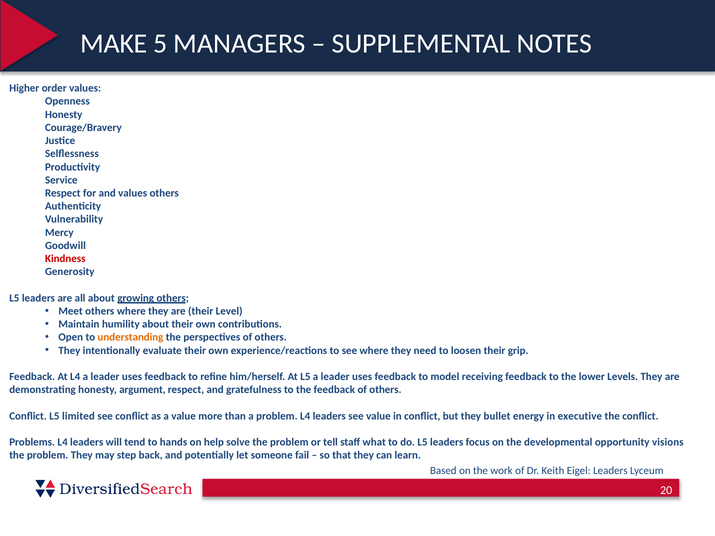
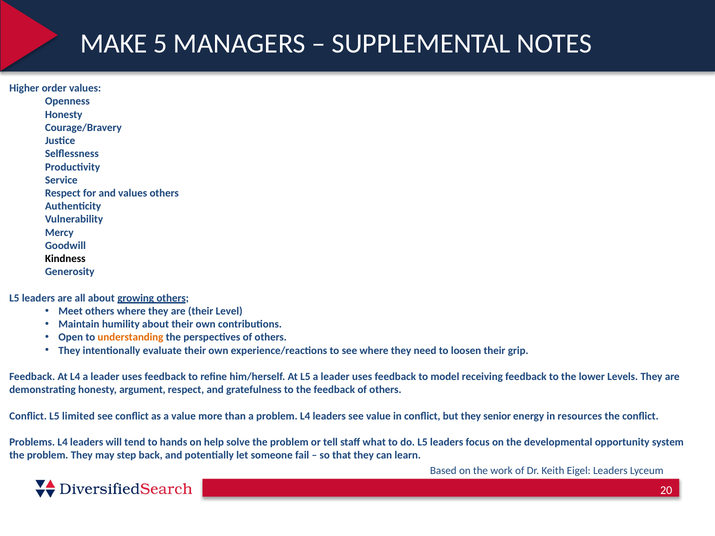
Kindness colour: red -> black (65, 259)
bullet: bullet -> senior (497, 416)
executive: executive -> resources (580, 416)
visions: visions -> system (668, 442)
